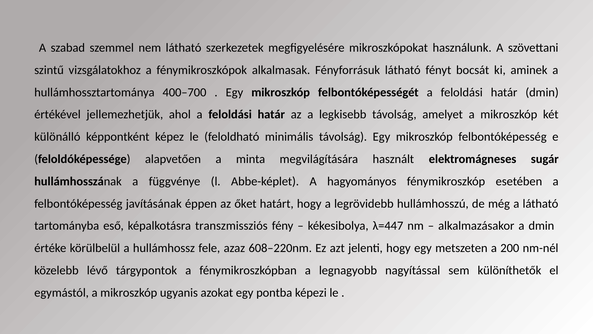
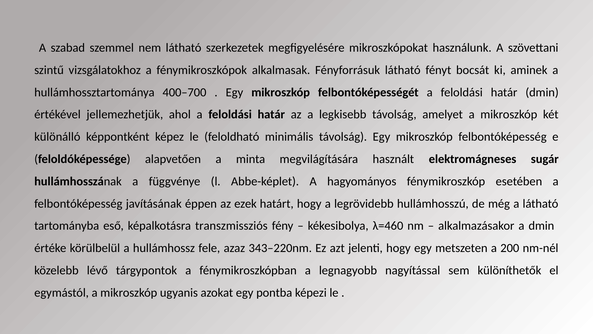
őket: őket -> ezek (246, 203)
λ=447: λ=447 -> λ=460 (388, 226)
608–220nm: 608–220nm -> 343–220nm (280, 248)
